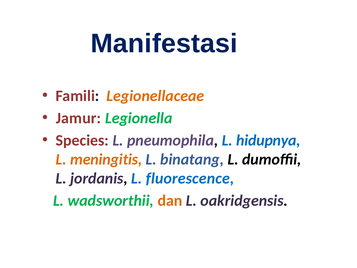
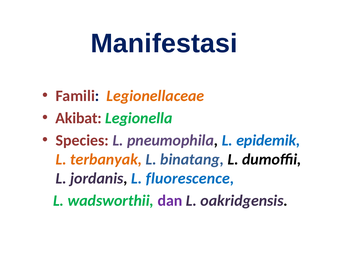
Jamur: Jamur -> Akibat (79, 118)
hidupnya: hidupnya -> epidemik (268, 140)
meningitis: meningitis -> terbanyak (106, 159)
dan colour: orange -> purple (170, 200)
